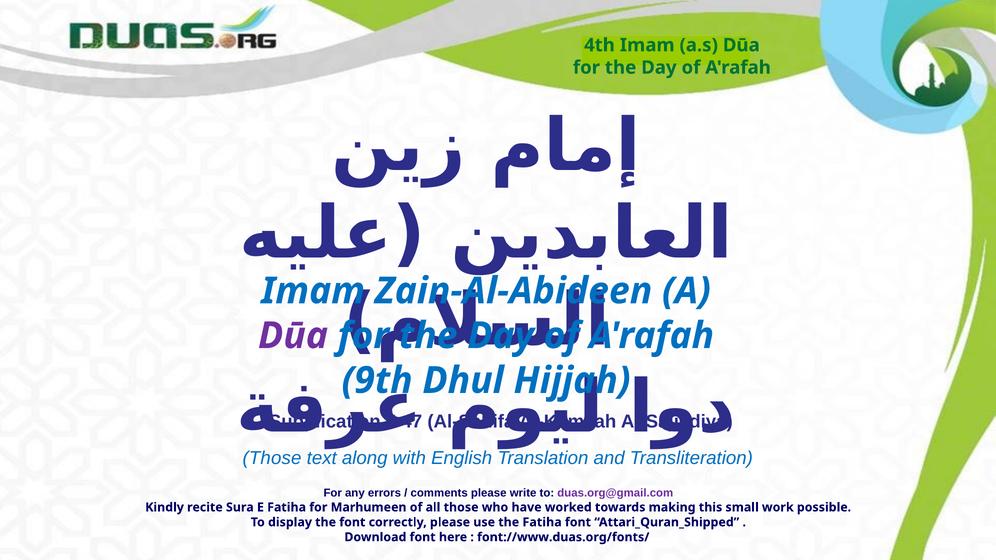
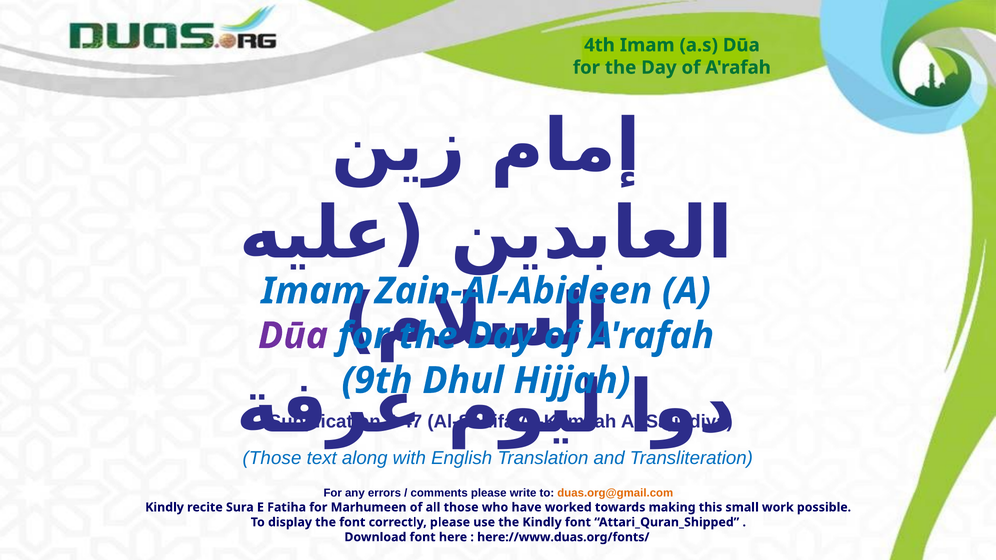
duas.org@gmail.com colour: purple -> orange (615, 493)
the Fatiha: Fatiha -> Kindly (542, 522)
font://www.duas.org/fonts/: font://www.duas.org/fonts/ -> here://www.duas.org/fonts/ (563, 537)
